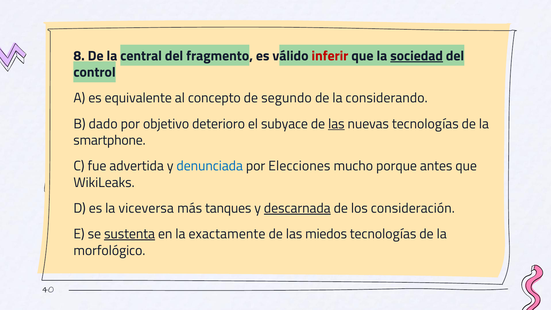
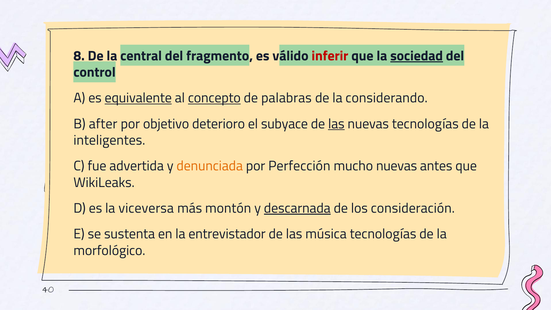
equivalente underline: none -> present (138, 98)
concepto underline: none -> present (214, 98)
segundo: segundo -> palabras (286, 98)
dado: dado -> after (103, 124)
smartphone: smartphone -> inteligentes (109, 140)
denunciada colour: blue -> orange (210, 166)
Elecciones: Elecciones -> Perfección (299, 166)
mucho porque: porque -> nuevas (397, 166)
tanques: tanques -> montón (228, 208)
sustenta underline: present -> none (130, 234)
exactamente: exactamente -> entrevistador (227, 234)
miedos: miedos -> música (326, 234)
